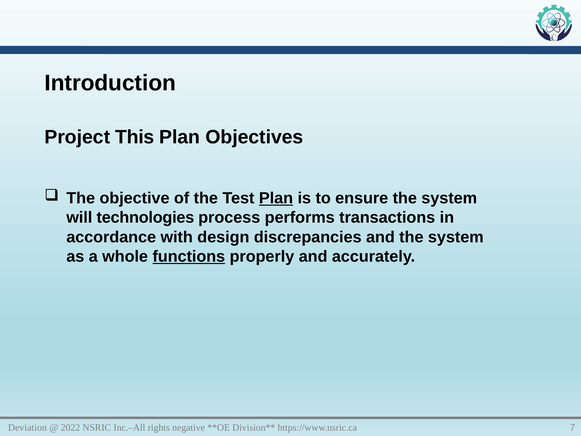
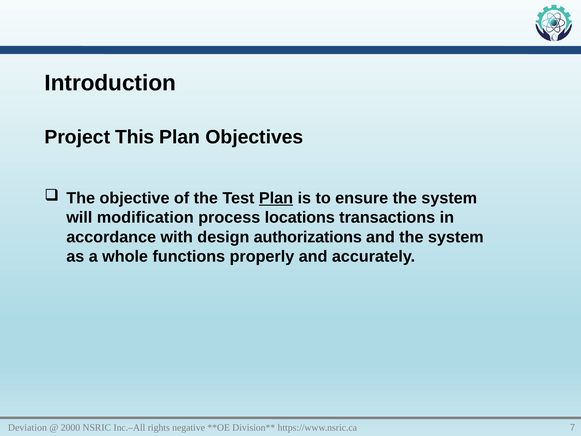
technologies: technologies -> modification (145, 218)
performs: performs -> locations (300, 218)
discrepancies: discrepancies -> authorizations (308, 237)
functions underline: present -> none (189, 256)
2022: 2022 -> 2000 (70, 427)
